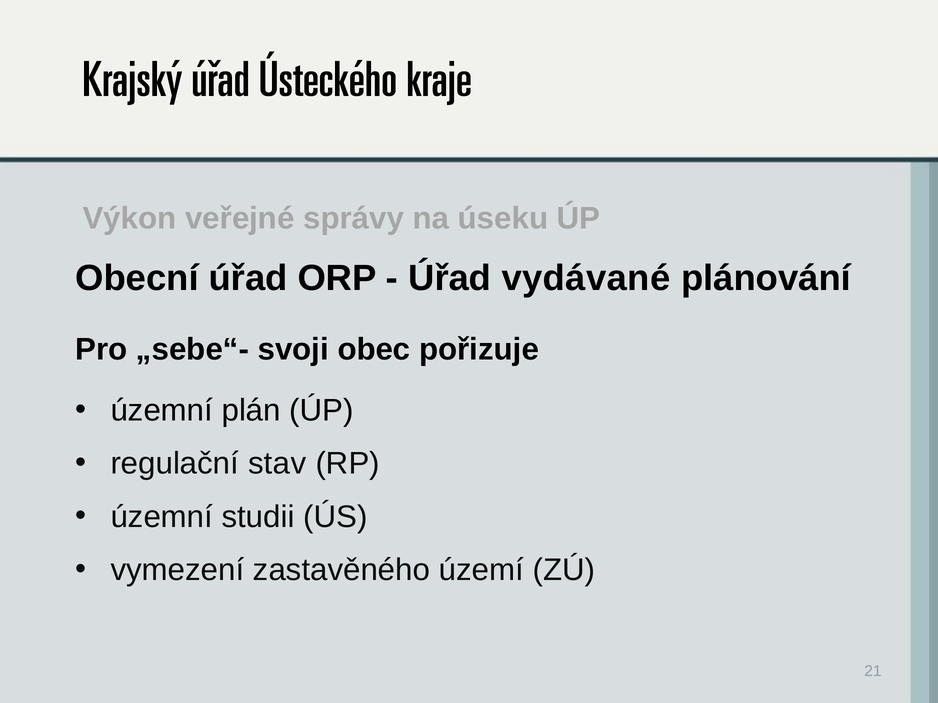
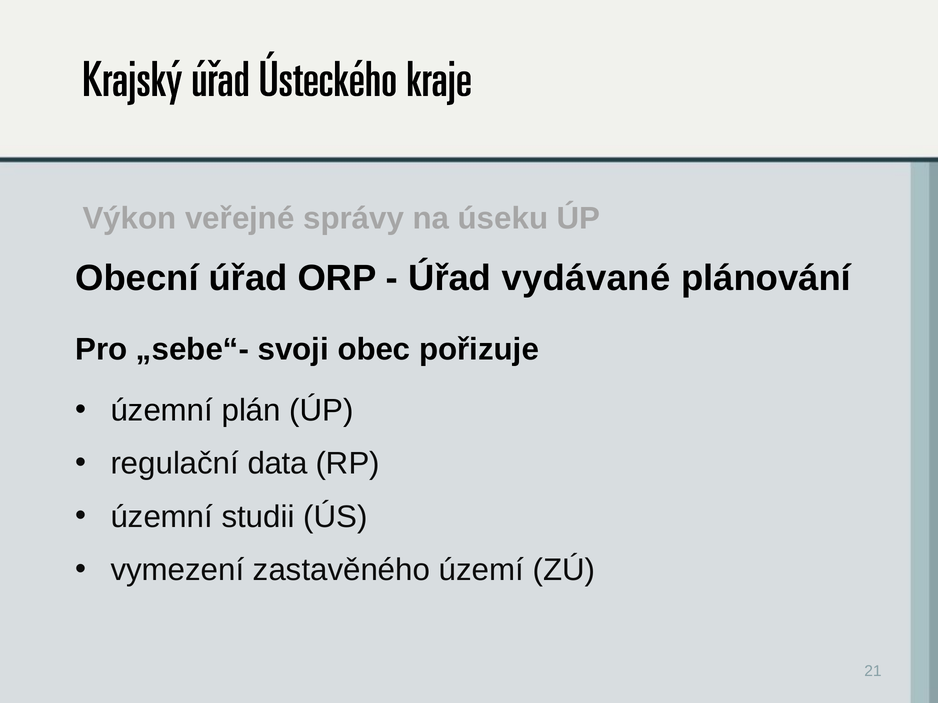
stav: stav -> data (277, 464)
